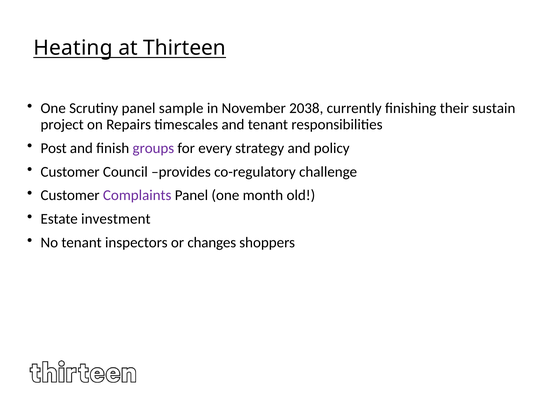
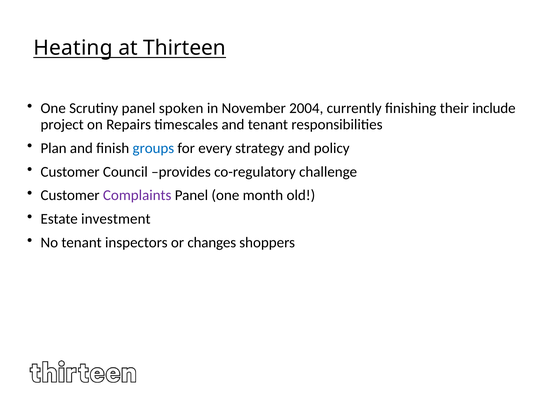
sample: sample -> spoken (181, 108)
2038: 2038 -> 2004 (306, 108)
sustain: sustain -> include (494, 108)
Post: Post -> Plan (54, 148)
groups colour: purple -> blue (153, 148)
